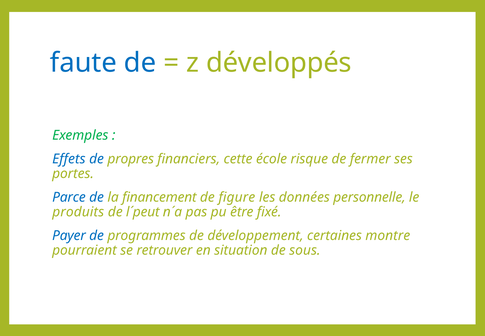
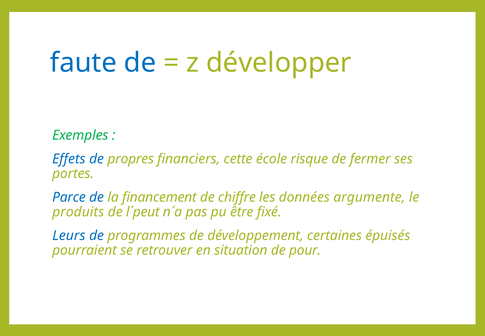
développés: développés -> développer (279, 63)
figure: figure -> chiffre (237, 197)
personnelle: personnelle -> argumente (369, 197)
Payer: Payer -> Leurs (69, 235)
montre: montre -> épuisés (388, 235)
sous: sous -> pour (305, 250)
